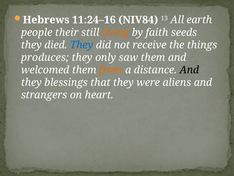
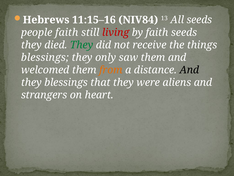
11:24–16: 11:24–16 -> 11:15–16 (94, 20)
All earth: earth -> seeds (199, 20)
people their: their -> faith (67, 32)
living colour: orange -> red (116, 32)
They colour: blue -> green (82, 45)
produces: produces -> blessings (45, 57)
